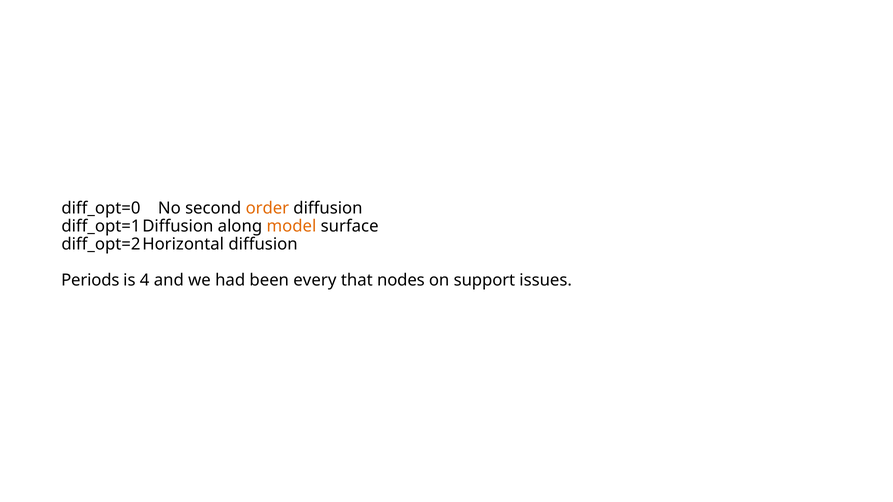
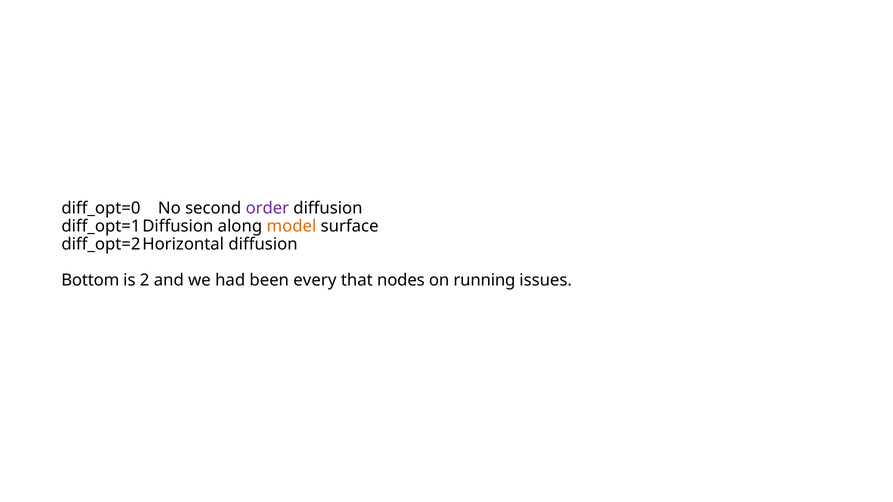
order colour: orange -> purple (267, 208)
Periods: Periods -> Bottom (90, 281)
4: 4 -> 2 (145, 281)
support: support -> running (484, 281)
